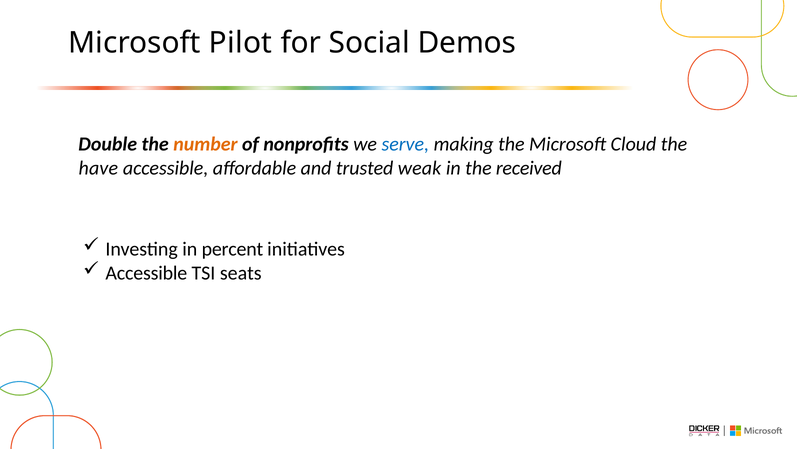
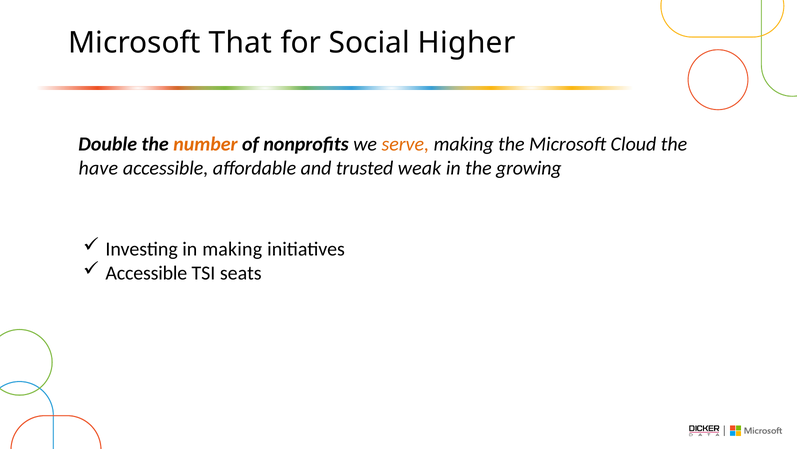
Pilot: Pilot -> That (240, 43)
Demos: Demos -> Higher (467, 43)
serve colour: blue -> orange (405, 144)
received: received -> growing (529, 168)
in percent: percent -> making (232, 249)
